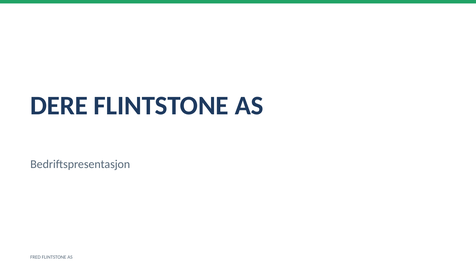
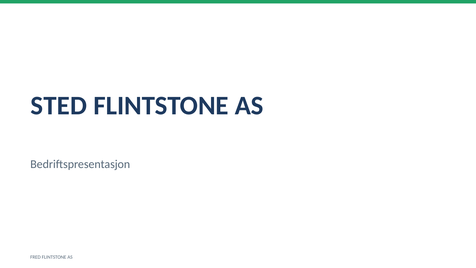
DERE: DERE -> STED (59, 106)
